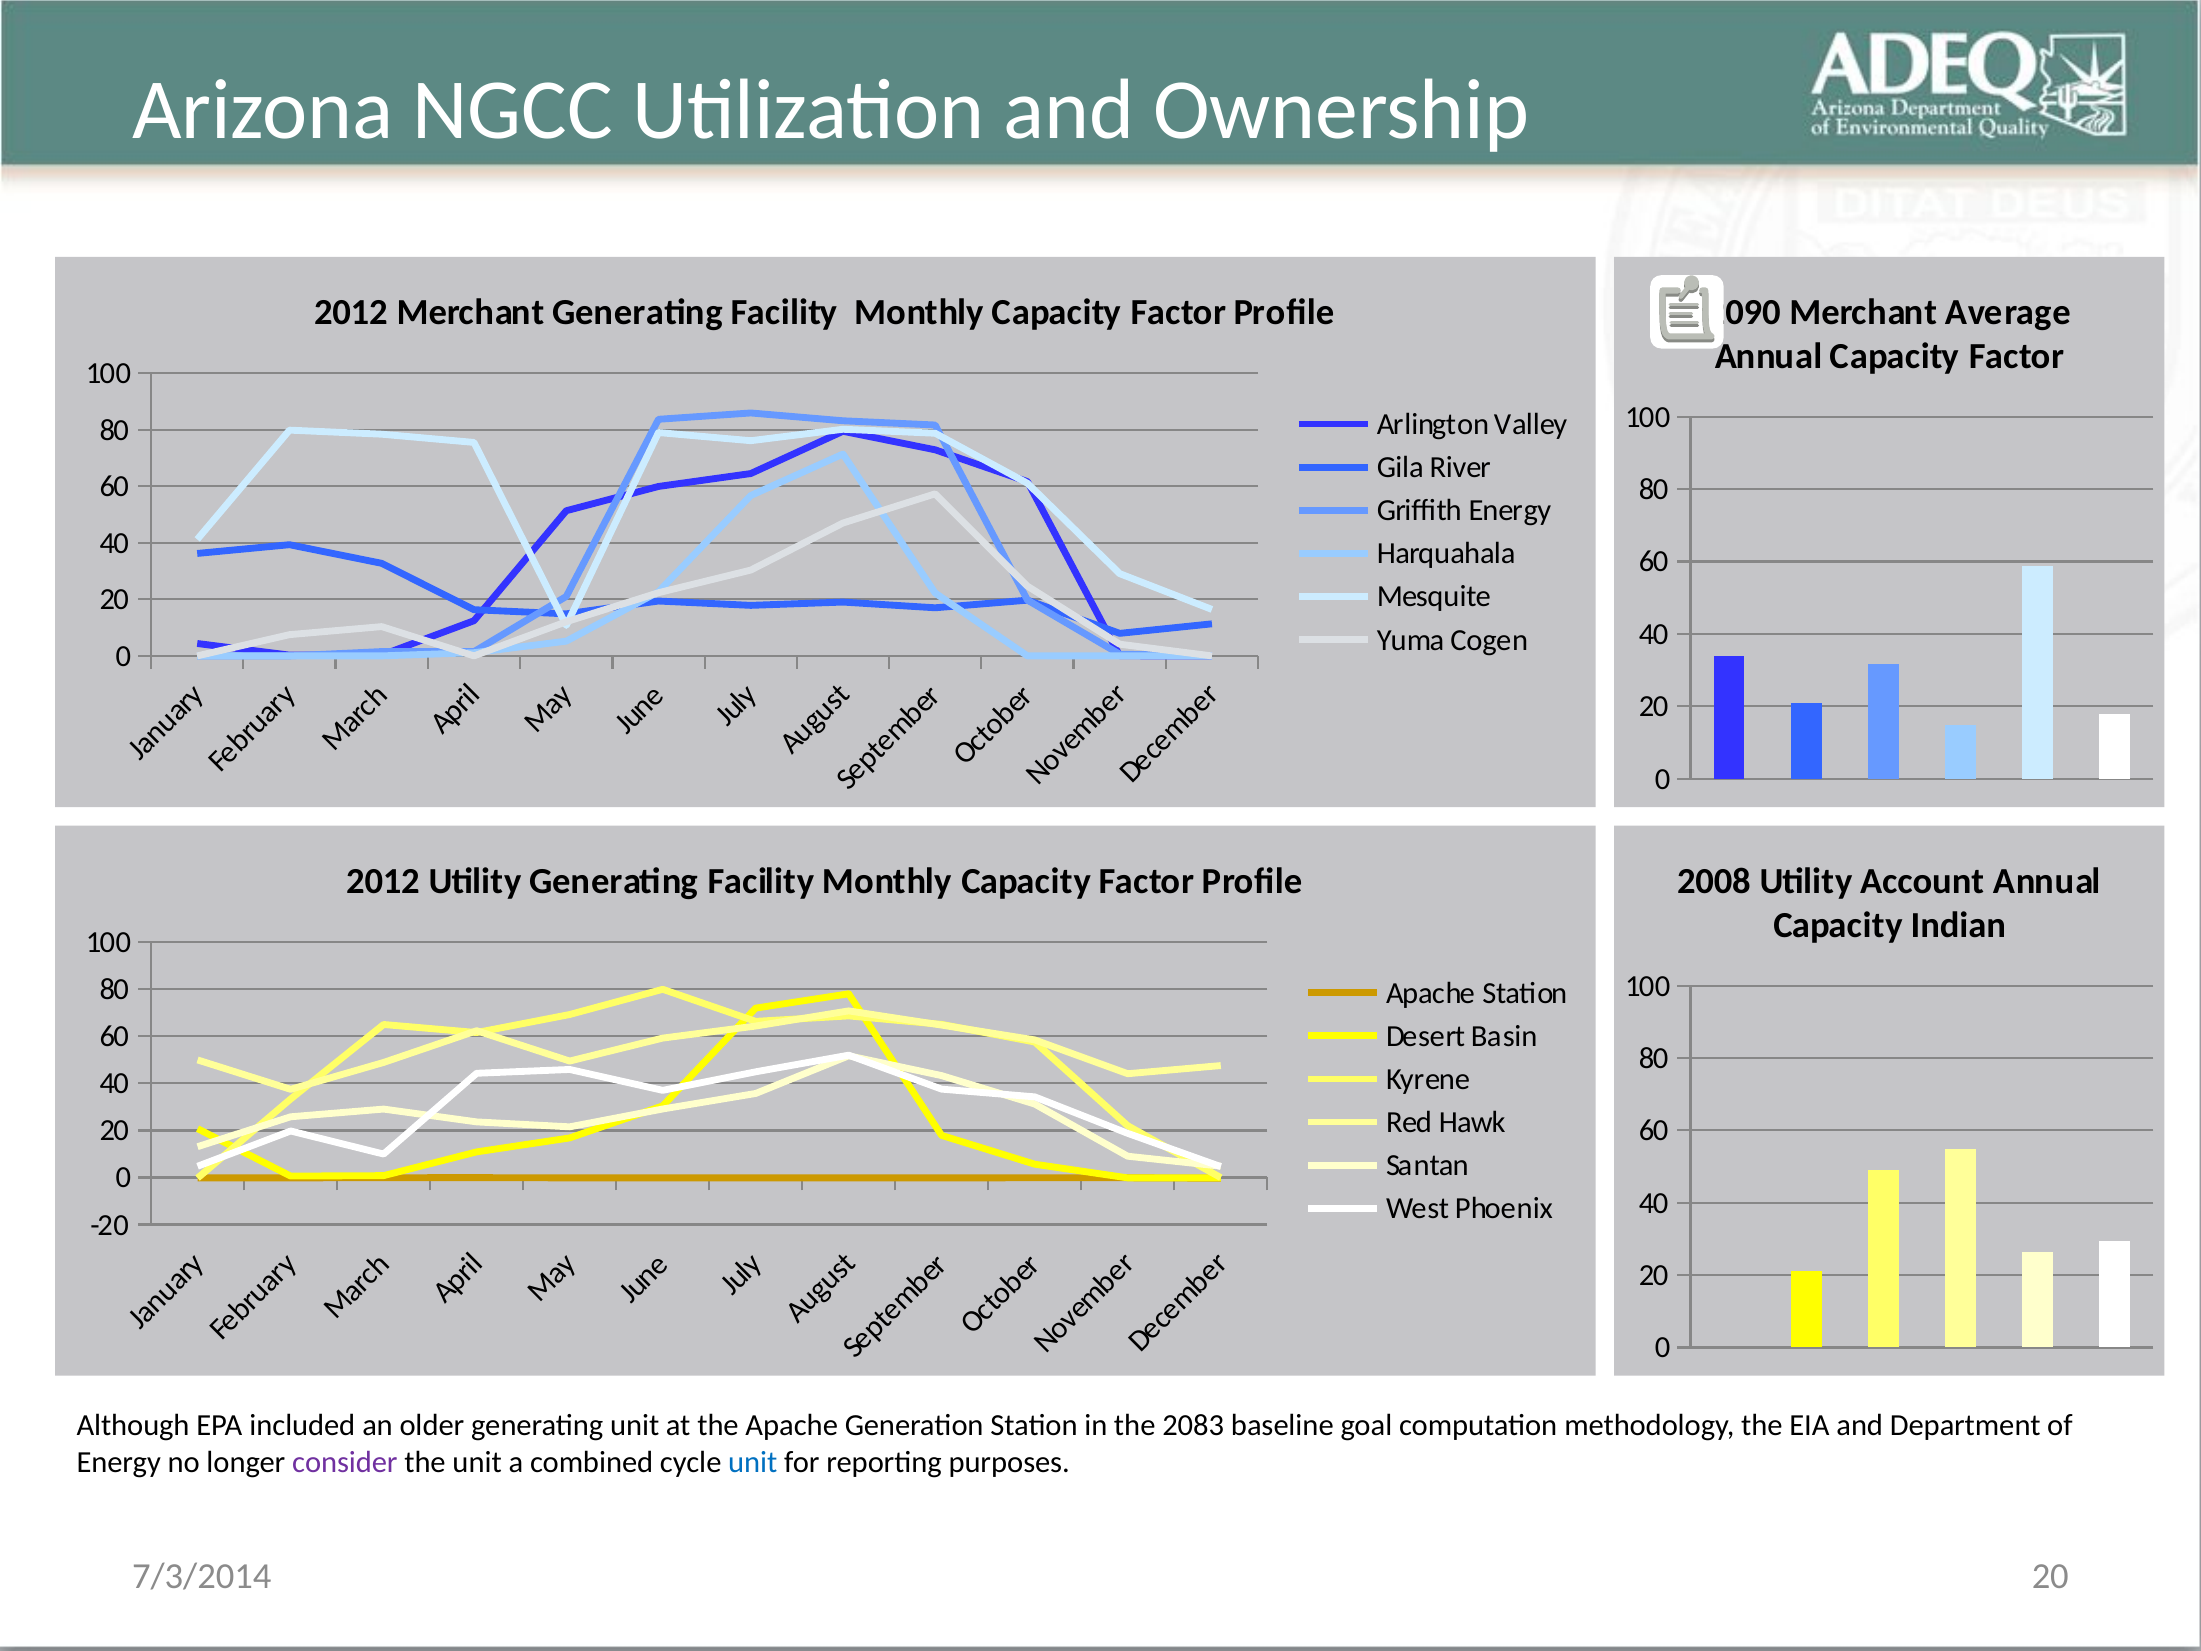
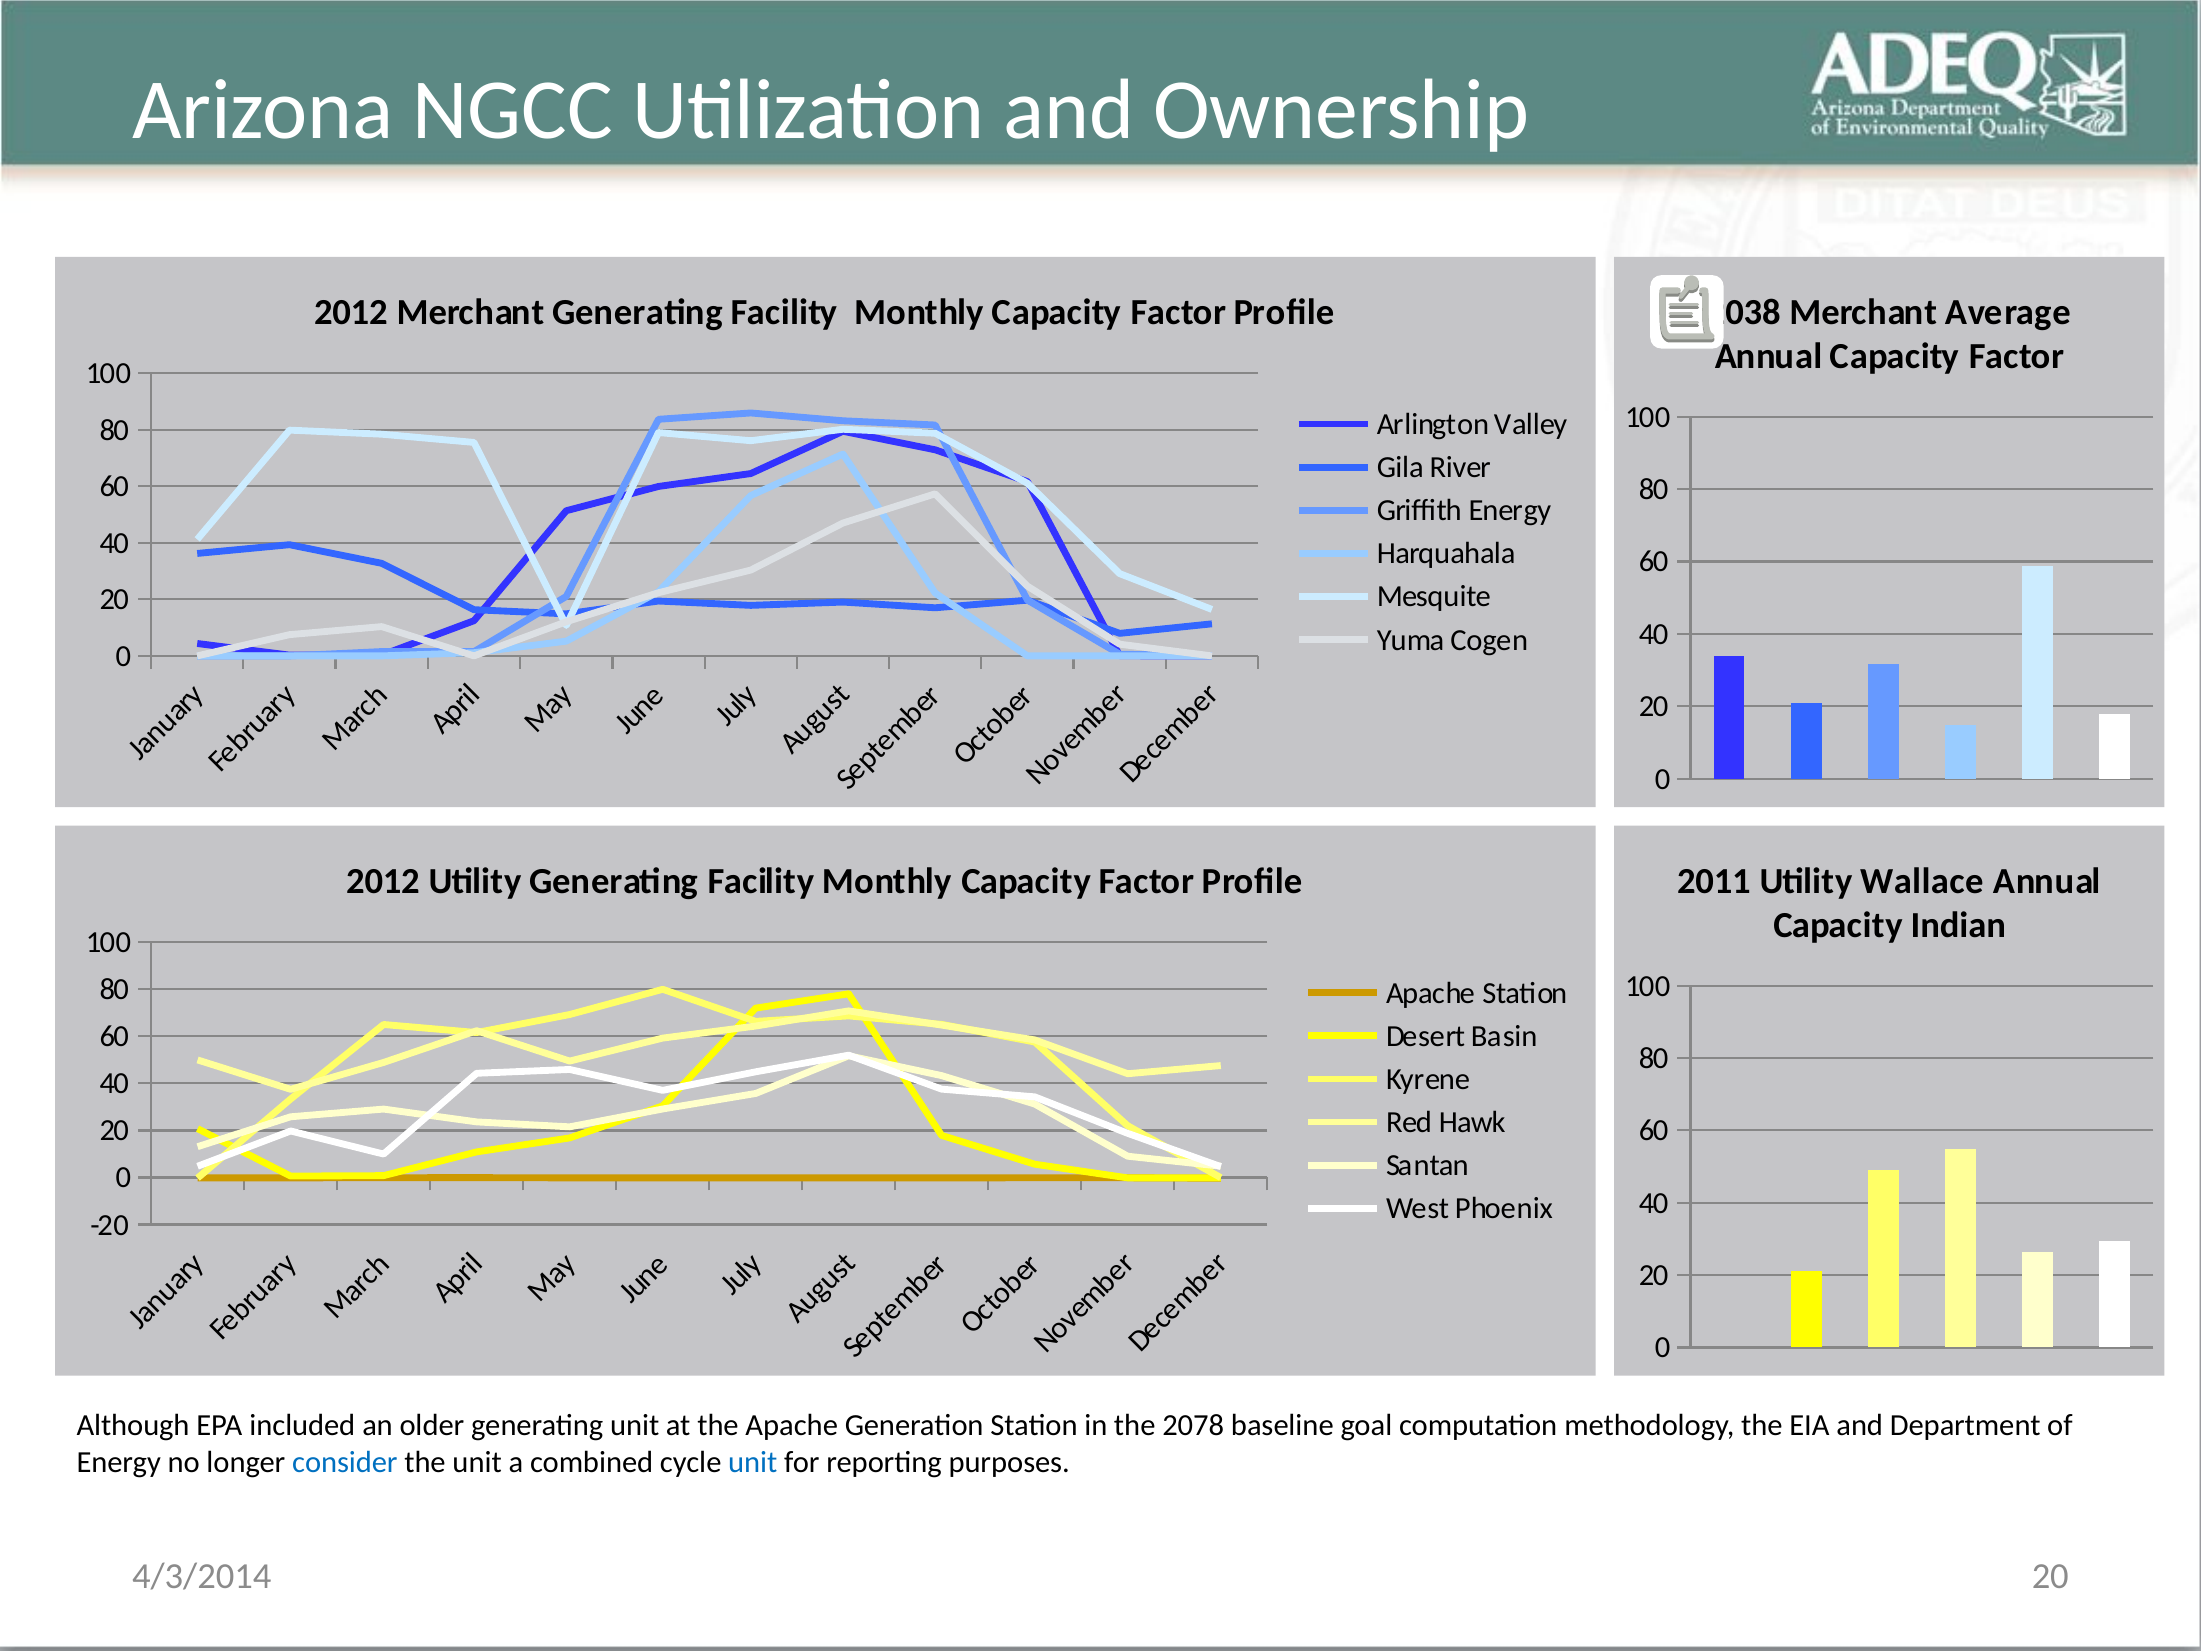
2090: 2090 -> 2038 (1744, 313)
2008: 2008 -> 2011 (1714, 881)
Account: Account -> Wallace (1922, 881)
2083: 2083 -> 2078 (1193, 1425)
consider colour: purple -> blue (345, 1462)
7/3/2014: 7/3/2014 -> 4/3/2014 (202, 1576)
